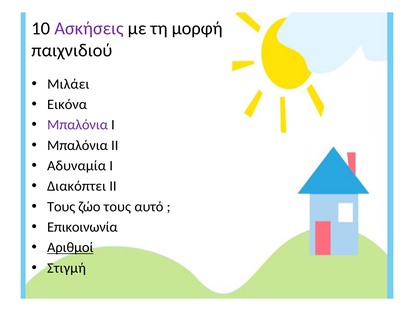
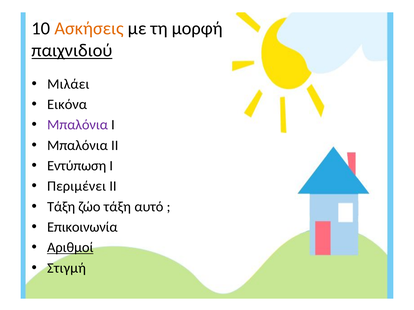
Ασκήσεις colour: purple -> orange (89, 29)
παιχνιδιού underline: none -> present (72, 51)
Αδυναμία: Αδυναμία -> Εντύπωση (77, 166)
Διακόπτει: Διακόπτει -> Περιμένει (77, 187)
Τους: Τους -> Τάξη (61, 207)
ζώο τους: τους -> τάξη (117, 207)
